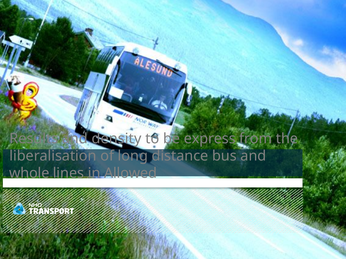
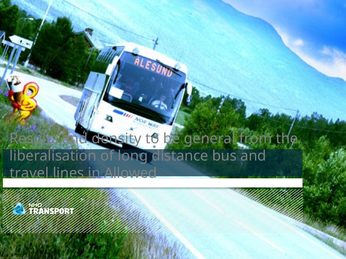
express: express -> general (210, 139)
whole: whole -> travel (29, 174)
